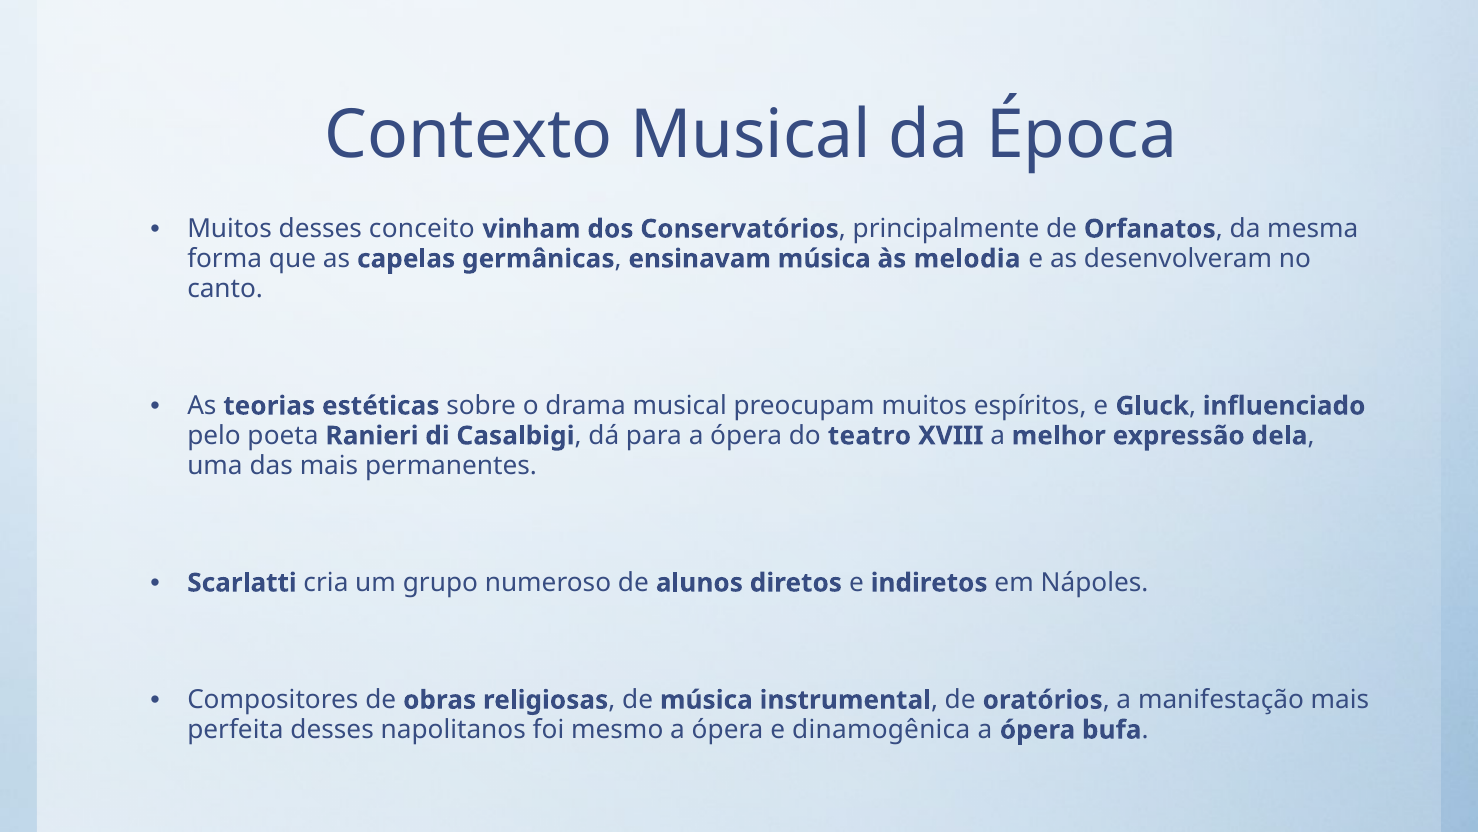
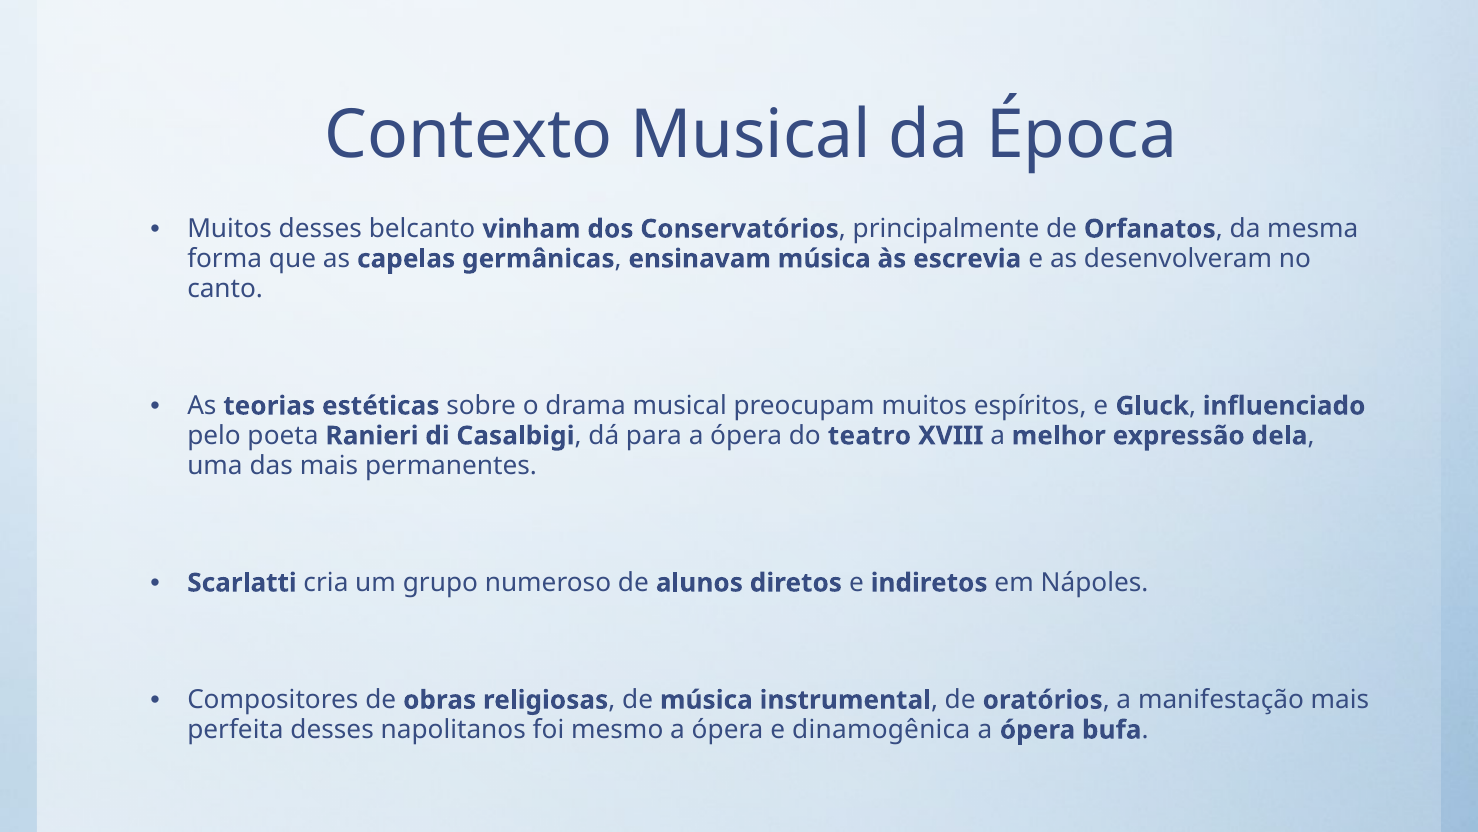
conceito: conceito -> belcanto (422, 229)
melodia: melodia -> escrevia (967, 259)
